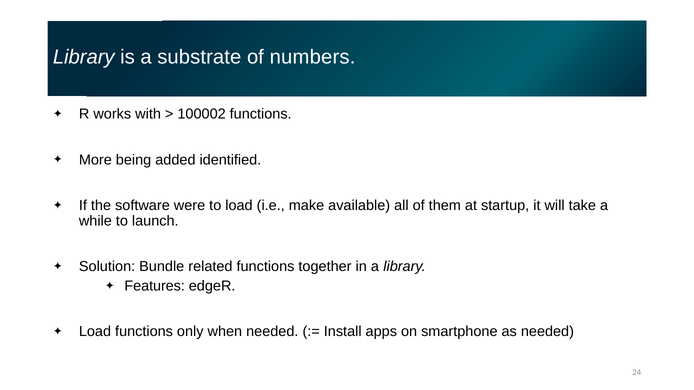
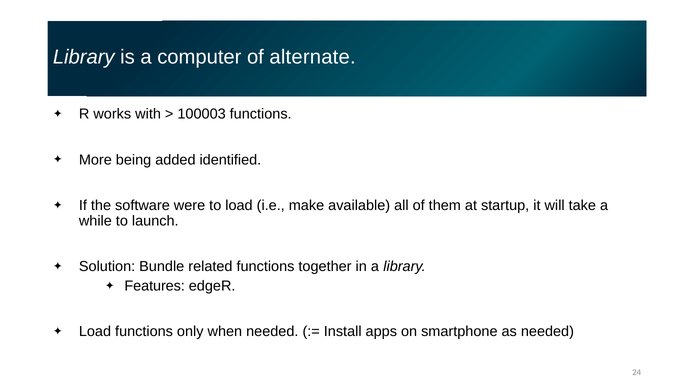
substrate: substrate -> computer (199, 57)
numbers: numbers -> alternate (313, 57)
100002: 100002 -> 100003 (202, 114)
